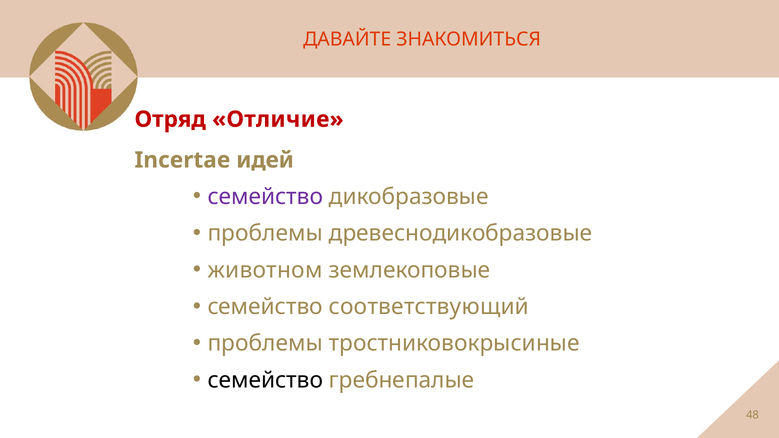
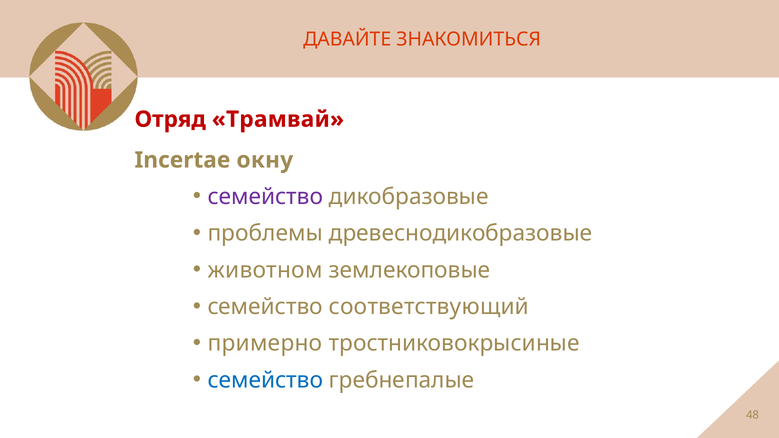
Отличие: Отличие -> Трамвай (278, 119)
идей: идей -> окну (265, 160)
проблемы: проблемы -> примерно (265, 344)
семейство colour: black -> blue (265, 380)
